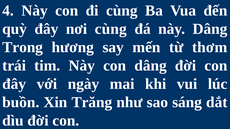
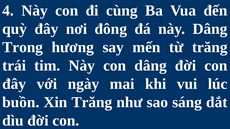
nơi cùng: cùng -> đông (111, 29)
từ thơm: thơm -> trăng (210, 47)
